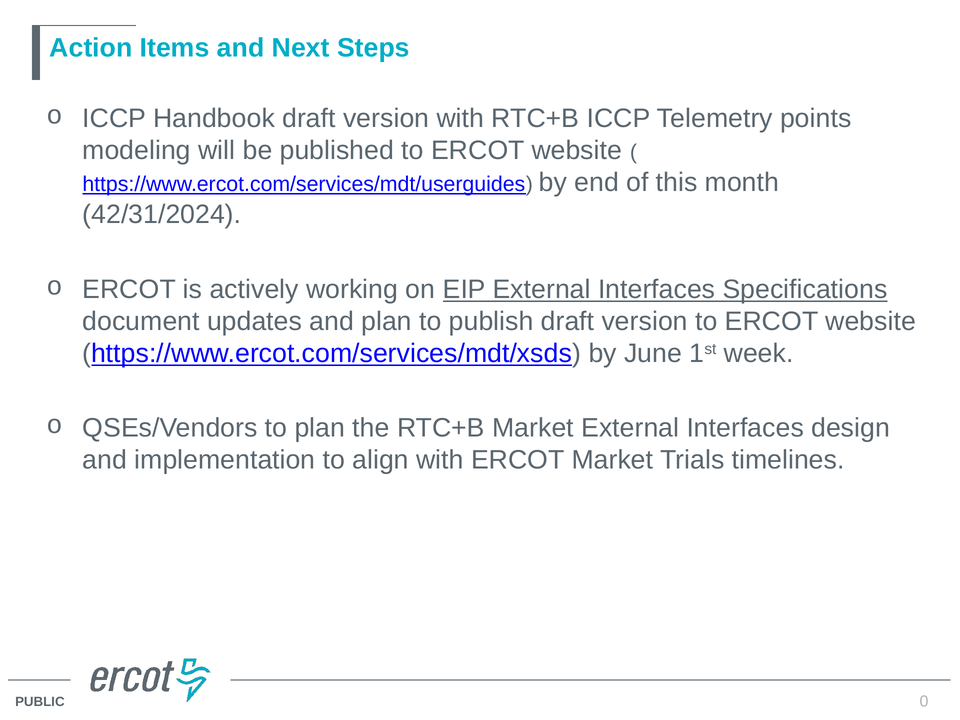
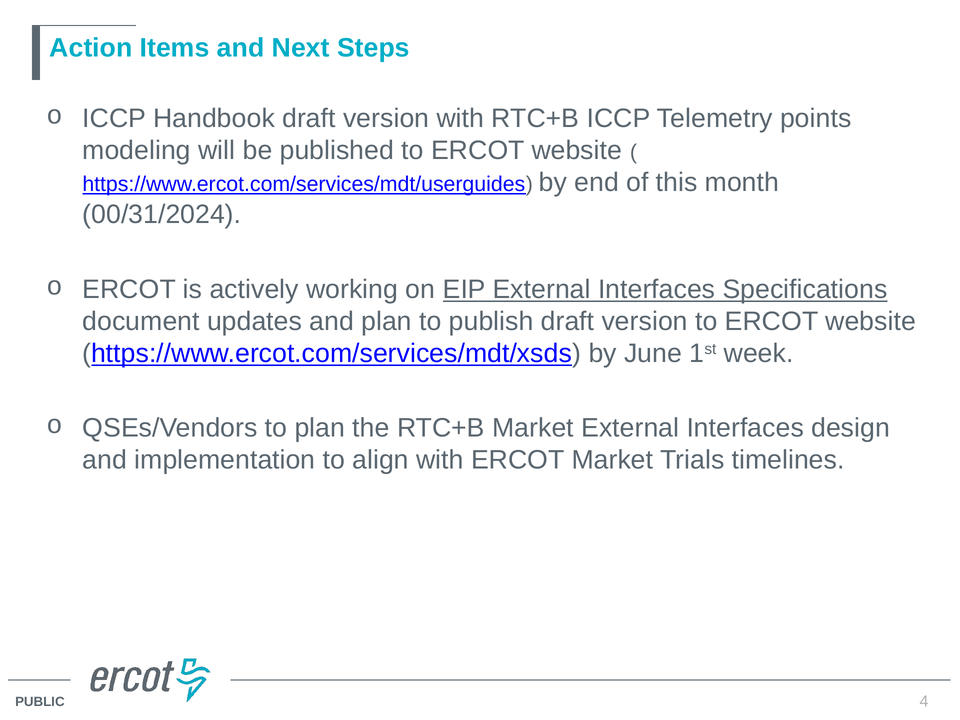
42/31/2024: 42/31/2024 -> 00/31/2024 (162, 215)
0: 0 -> 4 (924, 701)
